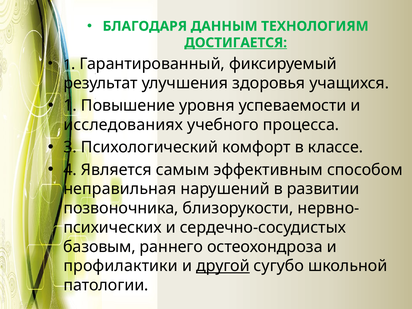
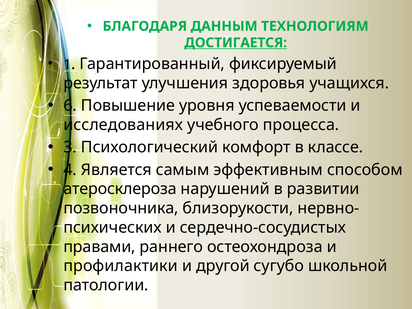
1: 1 -> 6 (70, 106)
неправильная: неправильная -> атеросклероза (120, 189)
базовым: базовым -> правами (99, 247)
другой underline: present -> none (223, 266)
